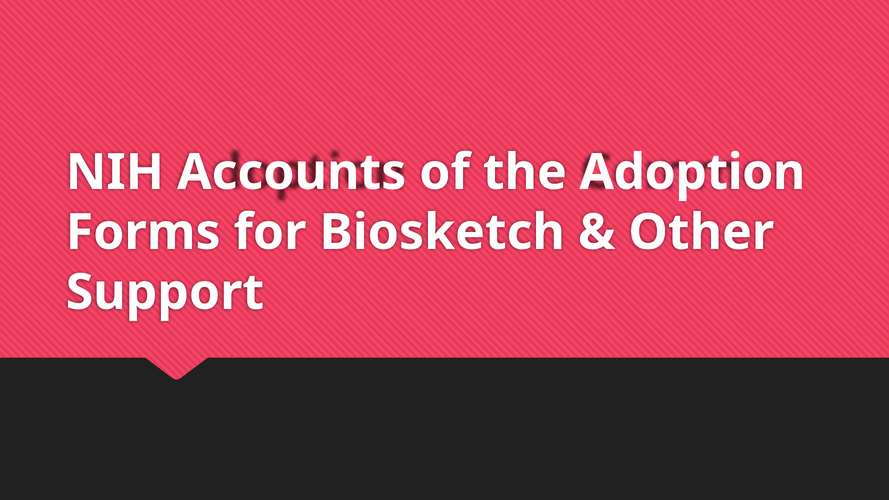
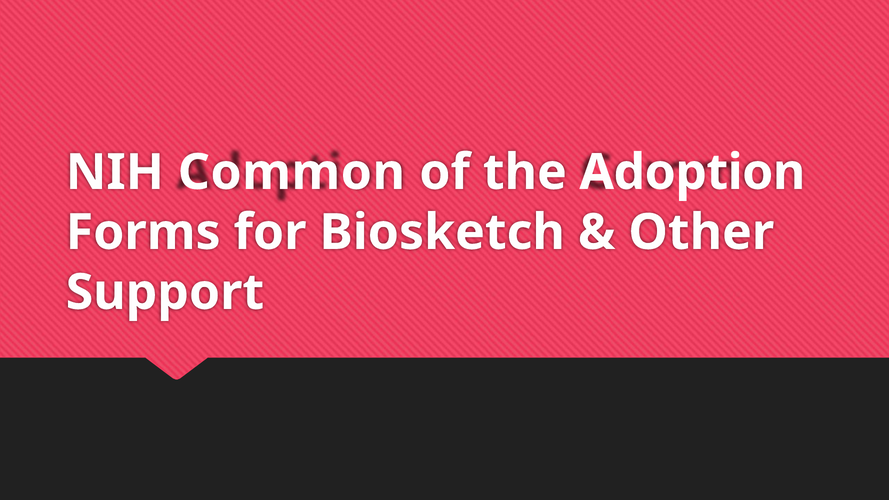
Accounts: Accounts -> Common (291, 172)
